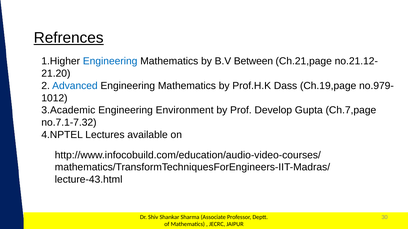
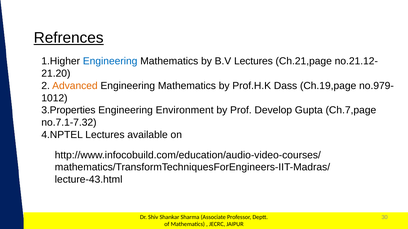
B.V Between: Between -> Lectures (253, 61)
Advanced colour: blue -> orange (75, 86)
3.Academic: 3.Academic -> 3.Properties (68, 110)
